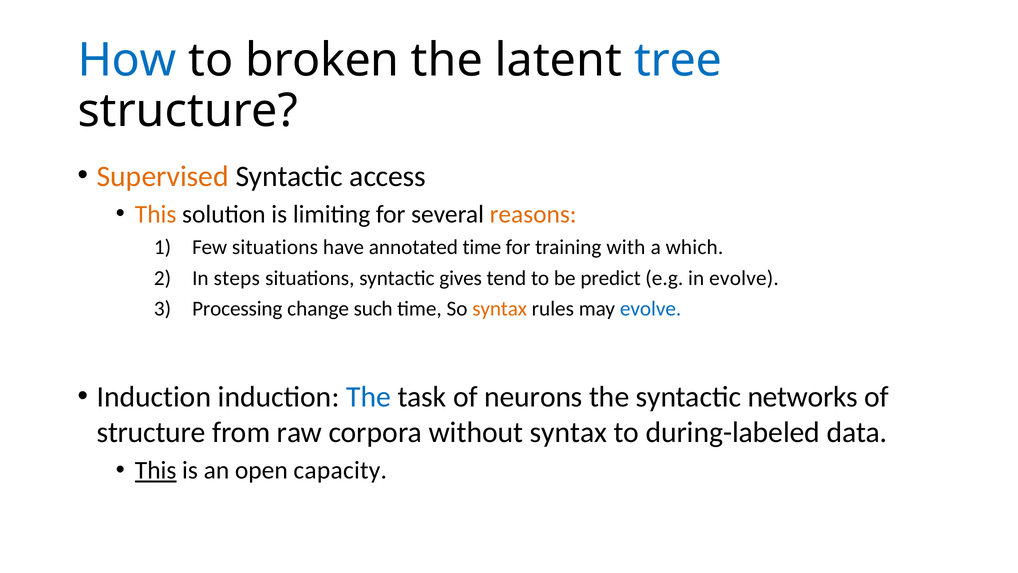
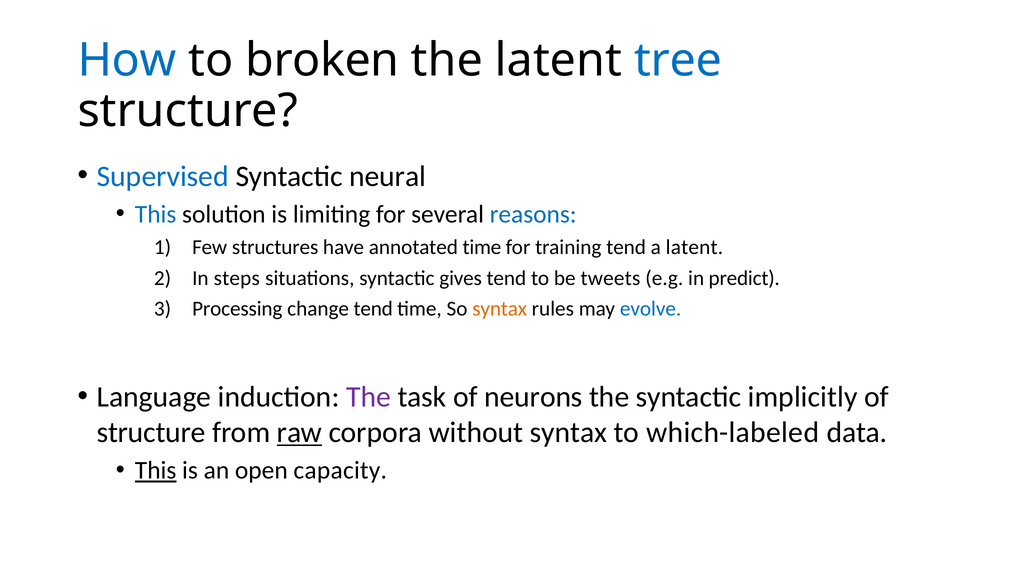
Supervised colour: orange -> blue (163, 176)
access: access -> neural (388, 176)
This colour: orange -> blue (156, 214)
reasons colour: orange -> blue (533, 214)
Few situations: situations -> structures (275, 247)
training with: with -> tend (626, 247)
a which: which -> latent (694, 247)
predict: predict -> tweets (610, 278)
in evolve: evolve -> predict (744, 278)
change such: such -> tend (373, 309)
Induction: Induction -> Language (154, 397)
The colour: blue -> purple (369, 397)
networks: networks -> implicitly (803, 397)
raw underline: none -> present (300, 432)
during-labeled: during-labeled -> which-labeled (733, 432)
